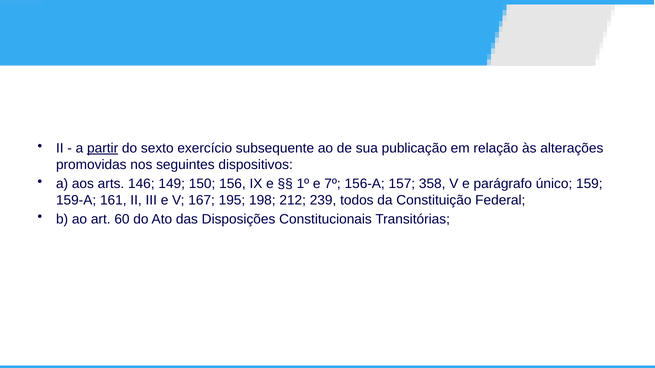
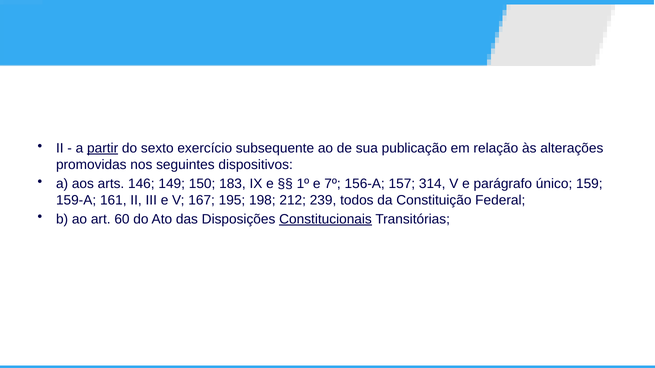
156: 156 -> 183 (232, 184)
358: 358 -> 314 (432, 184)
Constitucionais underline: none -> present (326, 219)
